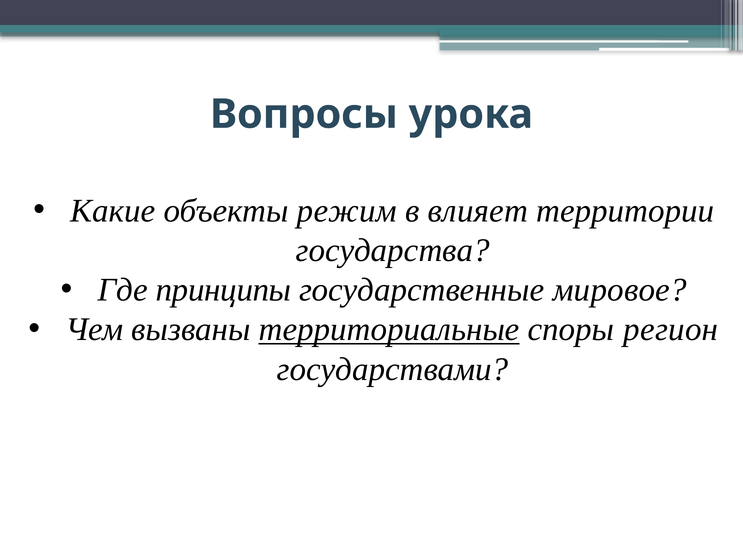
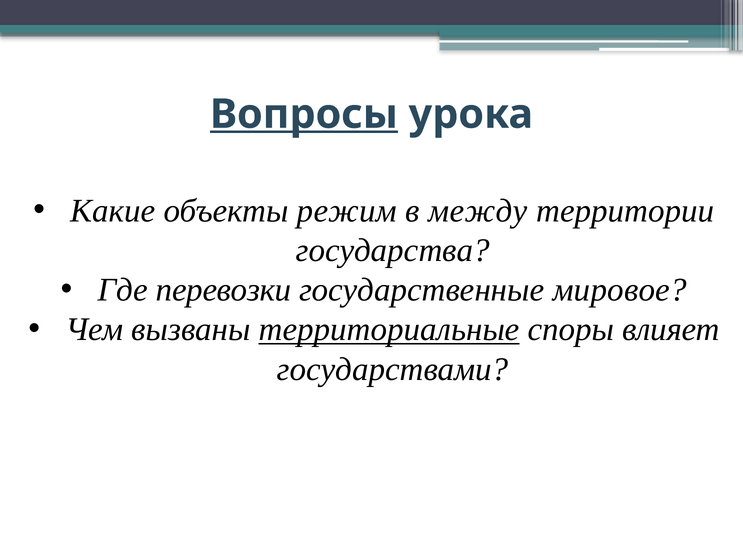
Вопросы underline: none -> present (304, 114)
влияет: влияет -> между (478, 211)
принципы: принципы -> перевозки (224, 290)
регион: регион -> влияет (671, 330)
